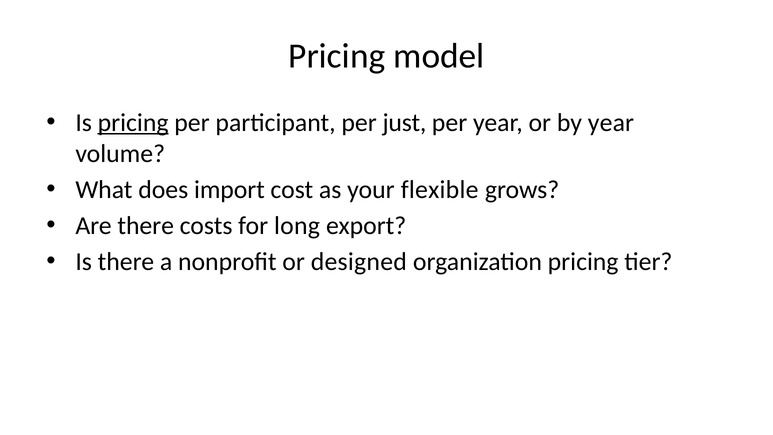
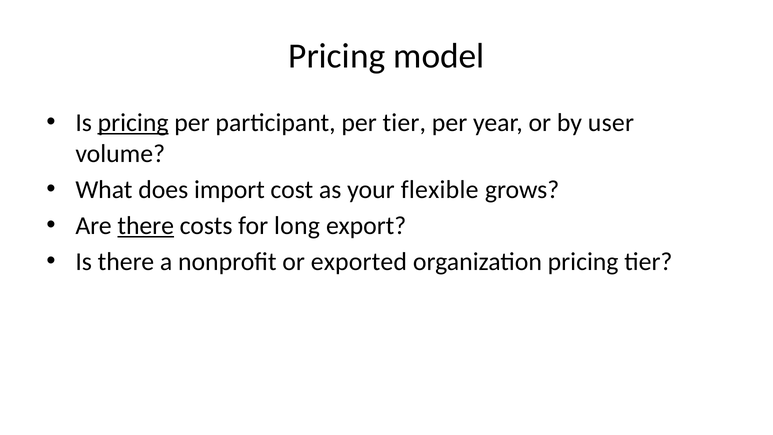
per just: just -> tier (404, 123)
by year: year -> user (611, 123)
there underline: none -> present (146, 226)
designed: designed -> exported (359, 262)
